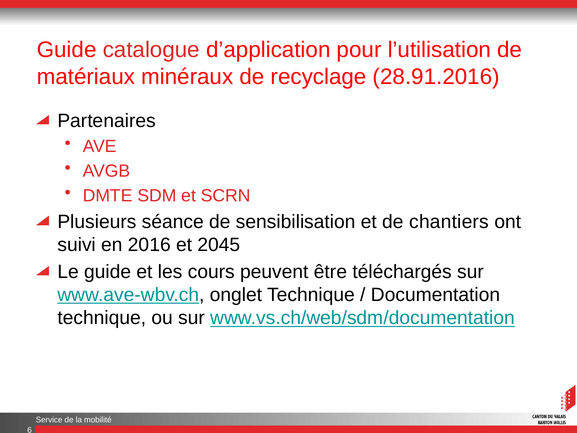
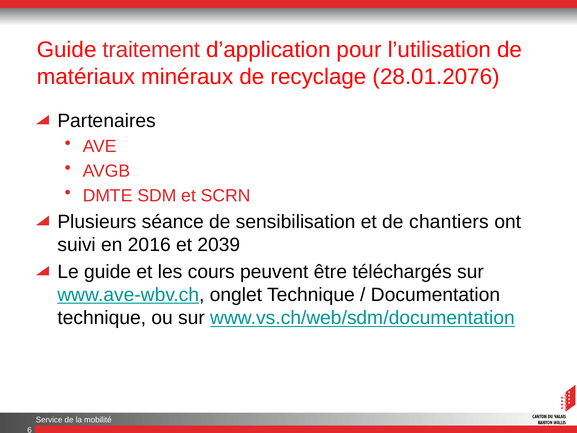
catalogue: catalogue -> traitement (151, 50)
28.91.2016: 28.91.2016 -> 28.01.2076 (436, 77)
2045: 2045 -> 2039 (219, 245)
